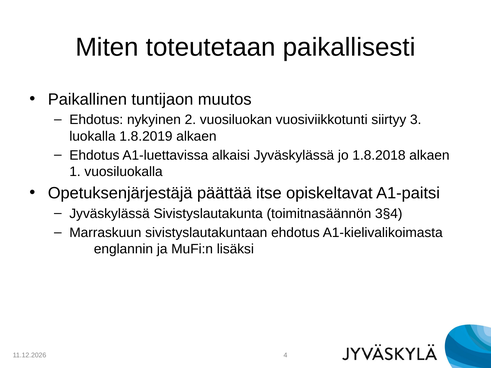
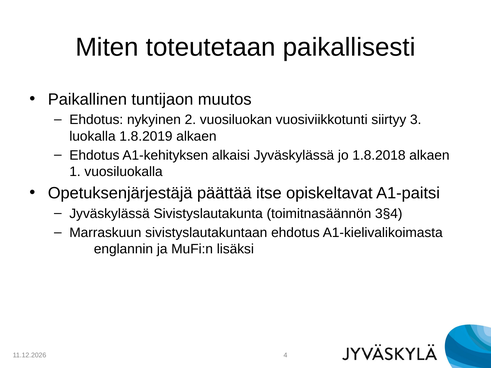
A1-luettavissa: A1-luettavissa -> A1-kehityksen (165, 155)
